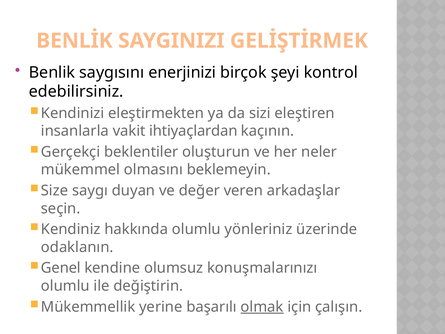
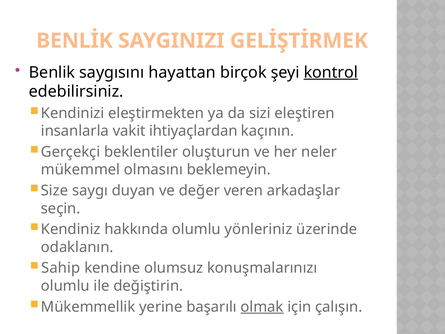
enerjinizi: enerjinizi -> hayattan (182, 72)
kontrol underline: none -> present (331, 72)
Genel: Genel -> Sahip (61, 268)
